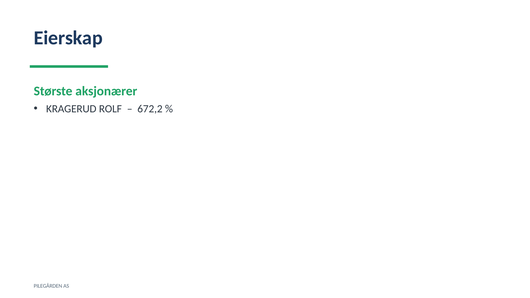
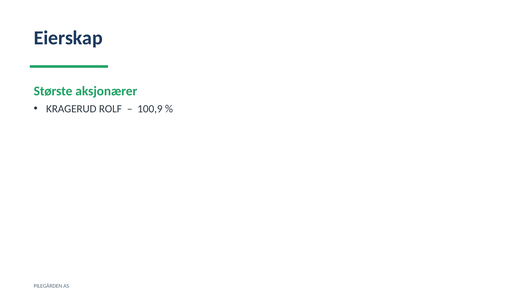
672,2: 672,2 -> 100,9 (150, 109)
